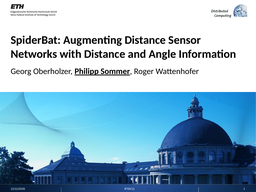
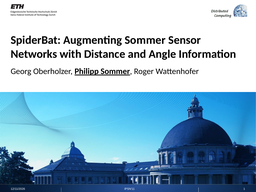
Augmenting Distance: Distance -> Sommer (145, 40)
